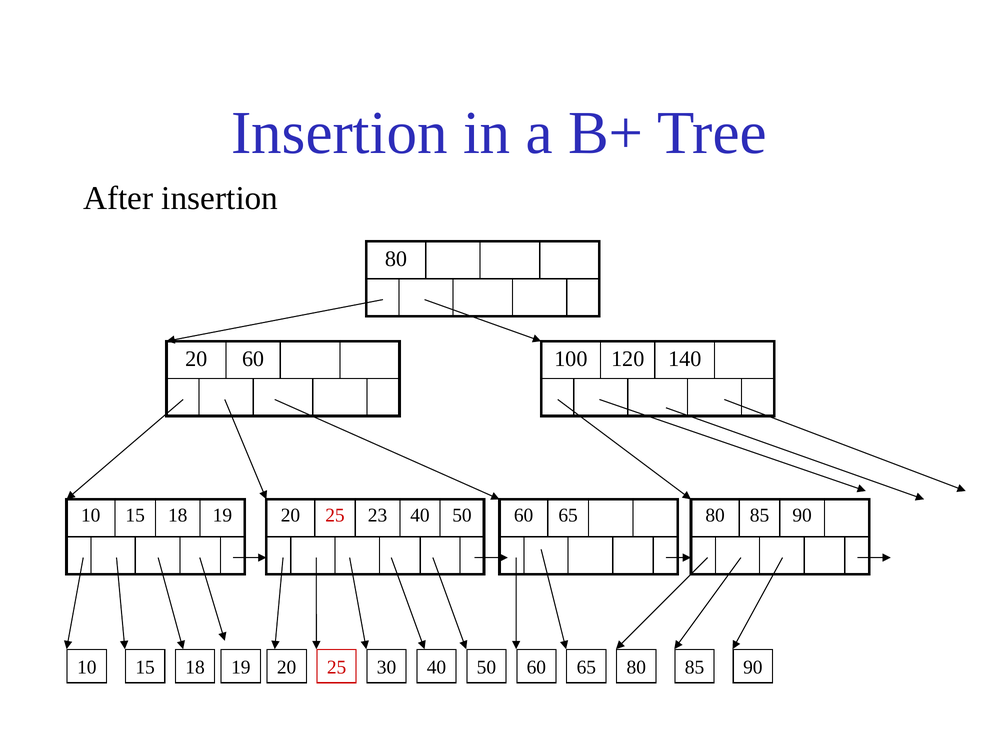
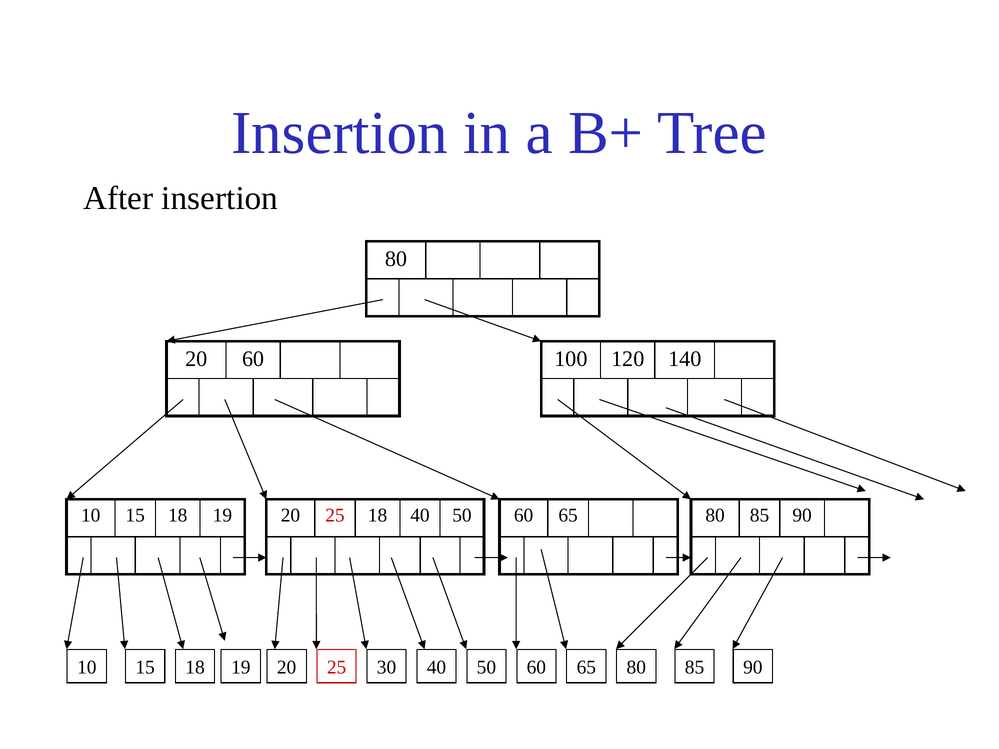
25 23: 23 -> 18 (378, 515)
